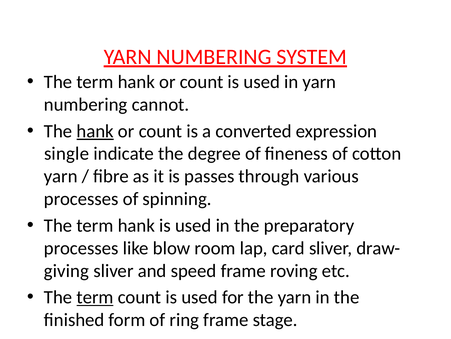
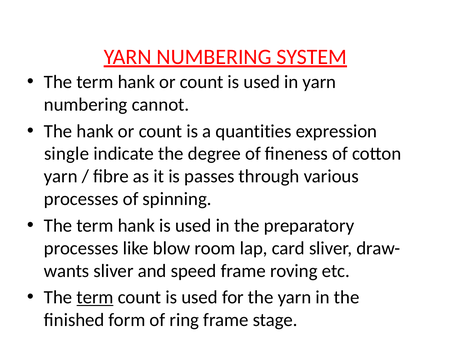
hank underline: present -> none (95, 131)
converted: converted -> quantities (254, 131)
giving: giving -> wants (67, 270)
